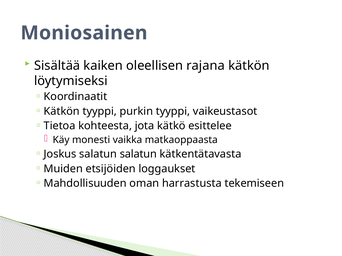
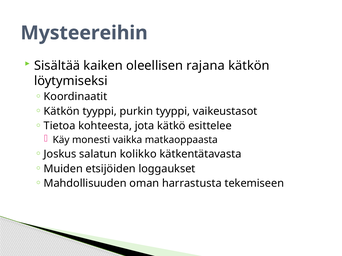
Moniosainen: Moniosainen -> Mysteereihin (84, 33)
salatun salatun: salatun -> kolikko (138, 154)
